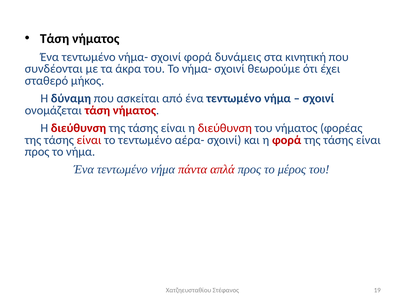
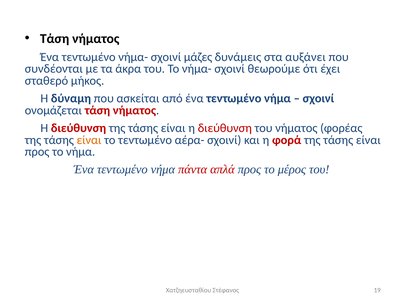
σχοινί φορά: φορά -> μάζες (198, 57)
κινητική: κινητική -> αυξάνει (306, 57)
είναι colour: red -> orange (89, 140)
